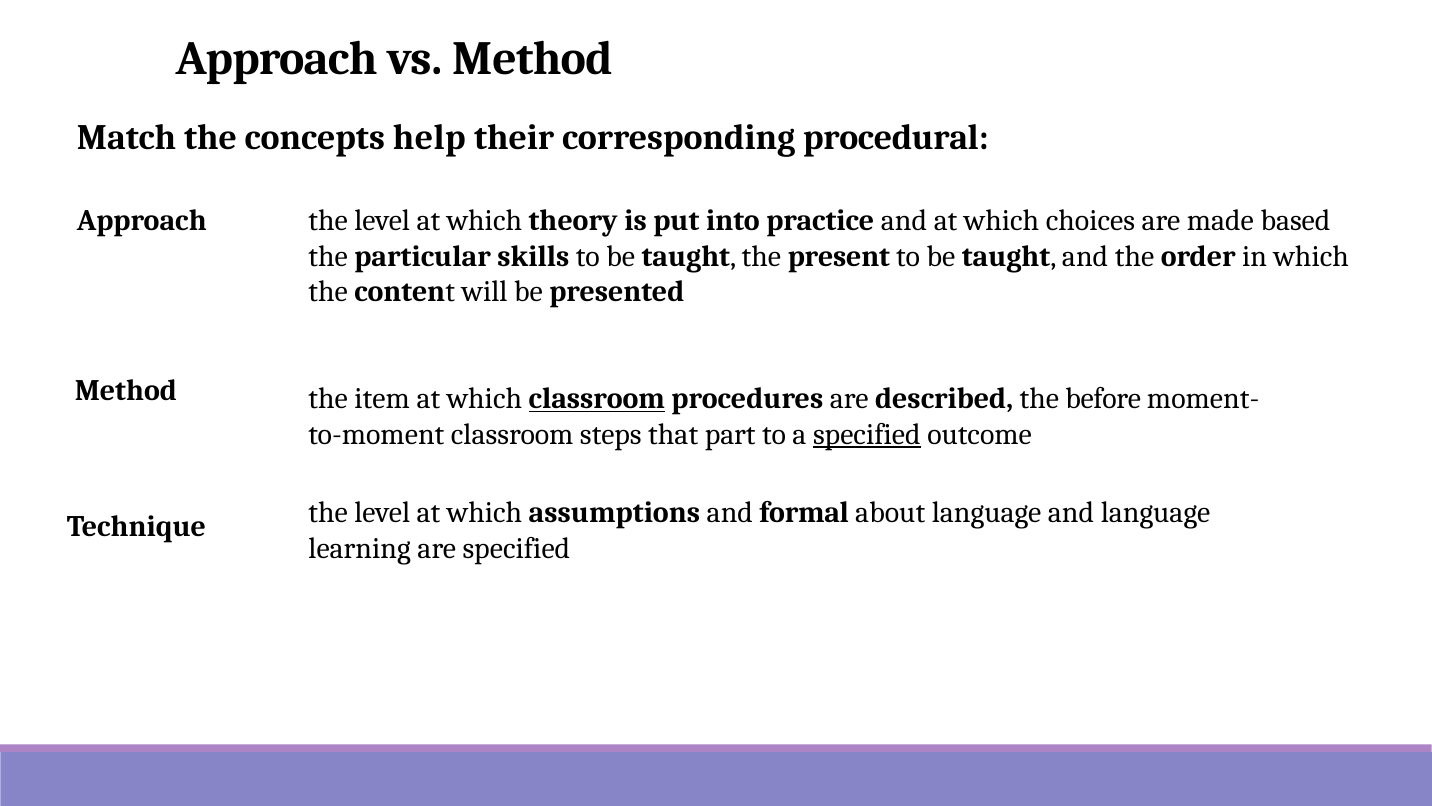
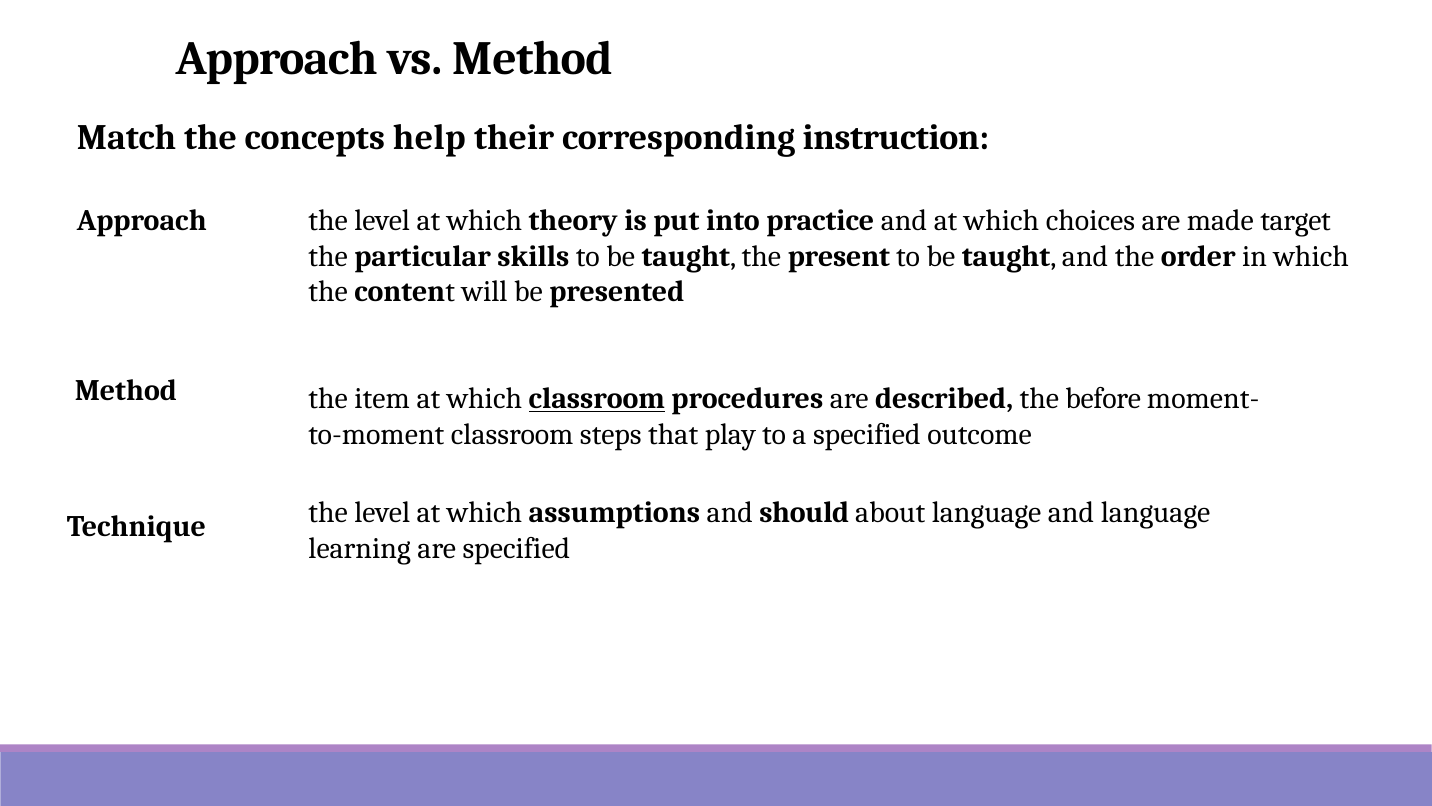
procedural: procedural -> instruction (896, 138)
based: based -> target (1296, 220)
part: part -> play (730, 434)
specified underline: present -> none (867, 434)
formal: formal -> should (804, 512)
